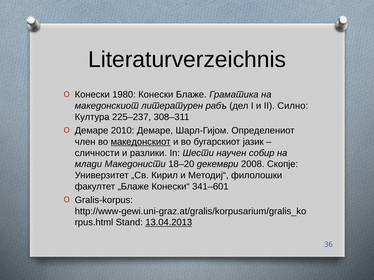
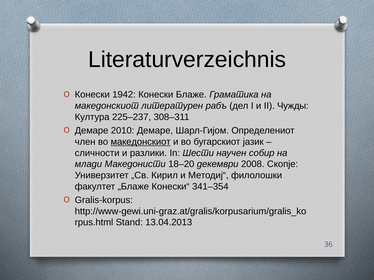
1980: 1980 -> 1942 (124, 95)
Силно: Силно -> Чужды (293, 106)
341–601: 341–601 -> 341–354 (210, 187)
13.04.2013 underline: present -> none (169, 223)
